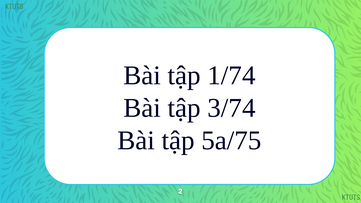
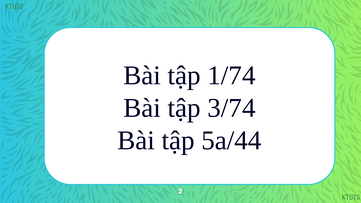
5a/75: 5a/75 -> 5a/44 (231, 140)
